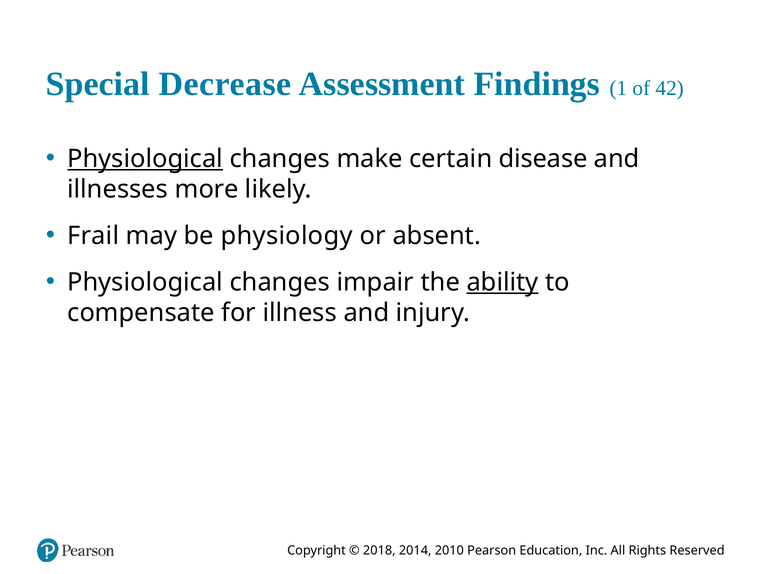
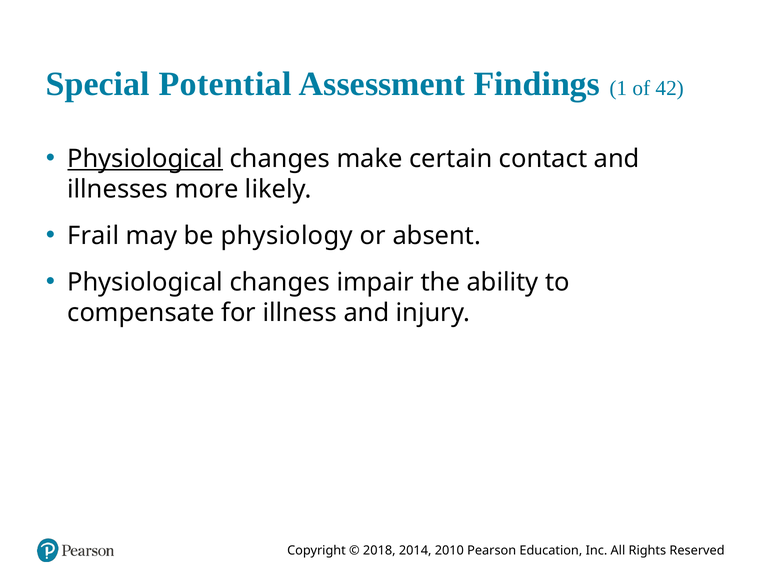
Decrease: Decrease -> Potential (225, 84)
disease: disease -> contact (543, 159)
ability underline: present -> none (503, 282)
